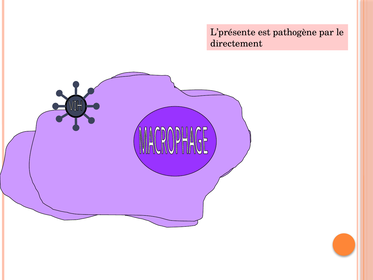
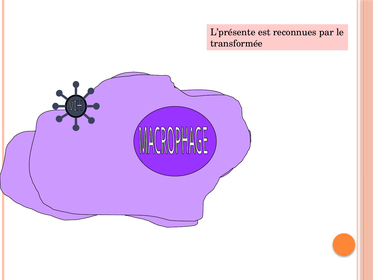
pathogène: pathogène -> reconnues (295, 32)
directement: directement -> transformée (236, 43)
